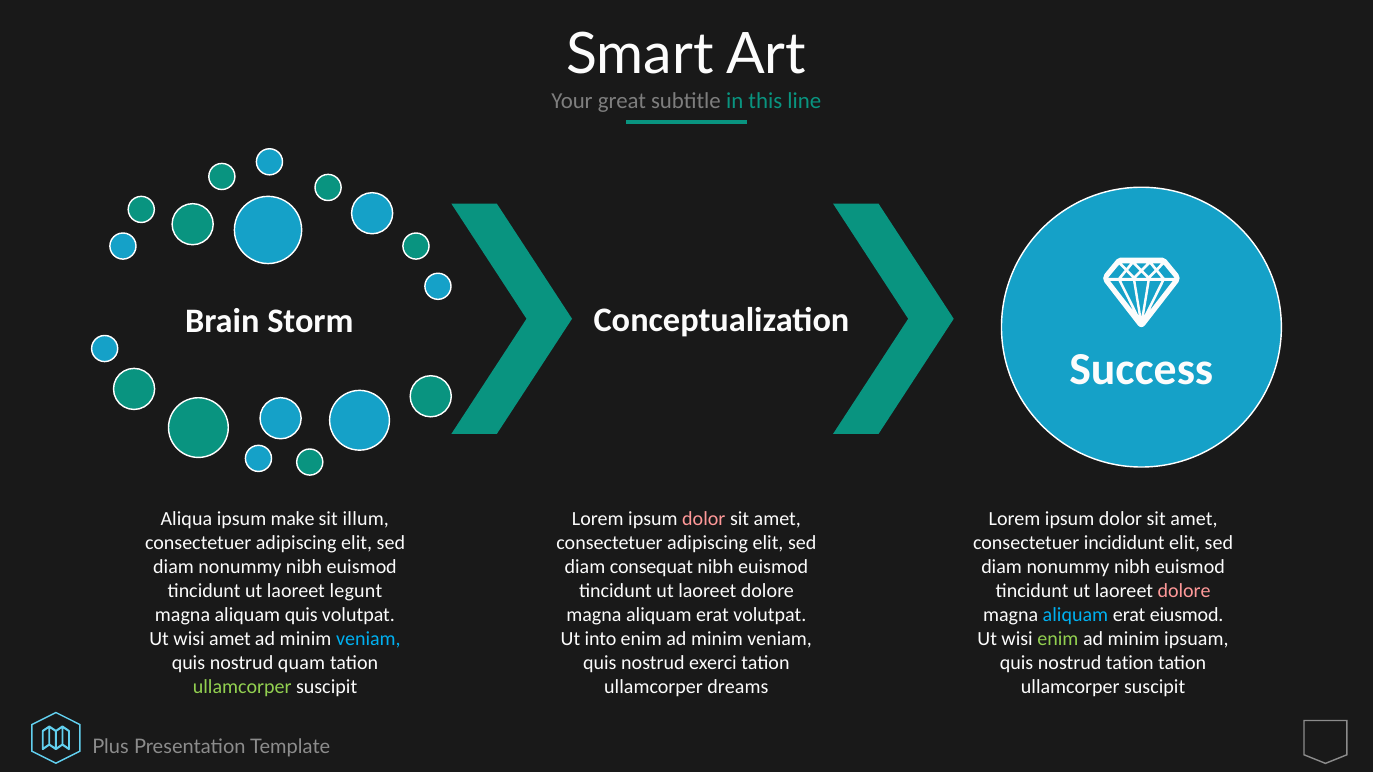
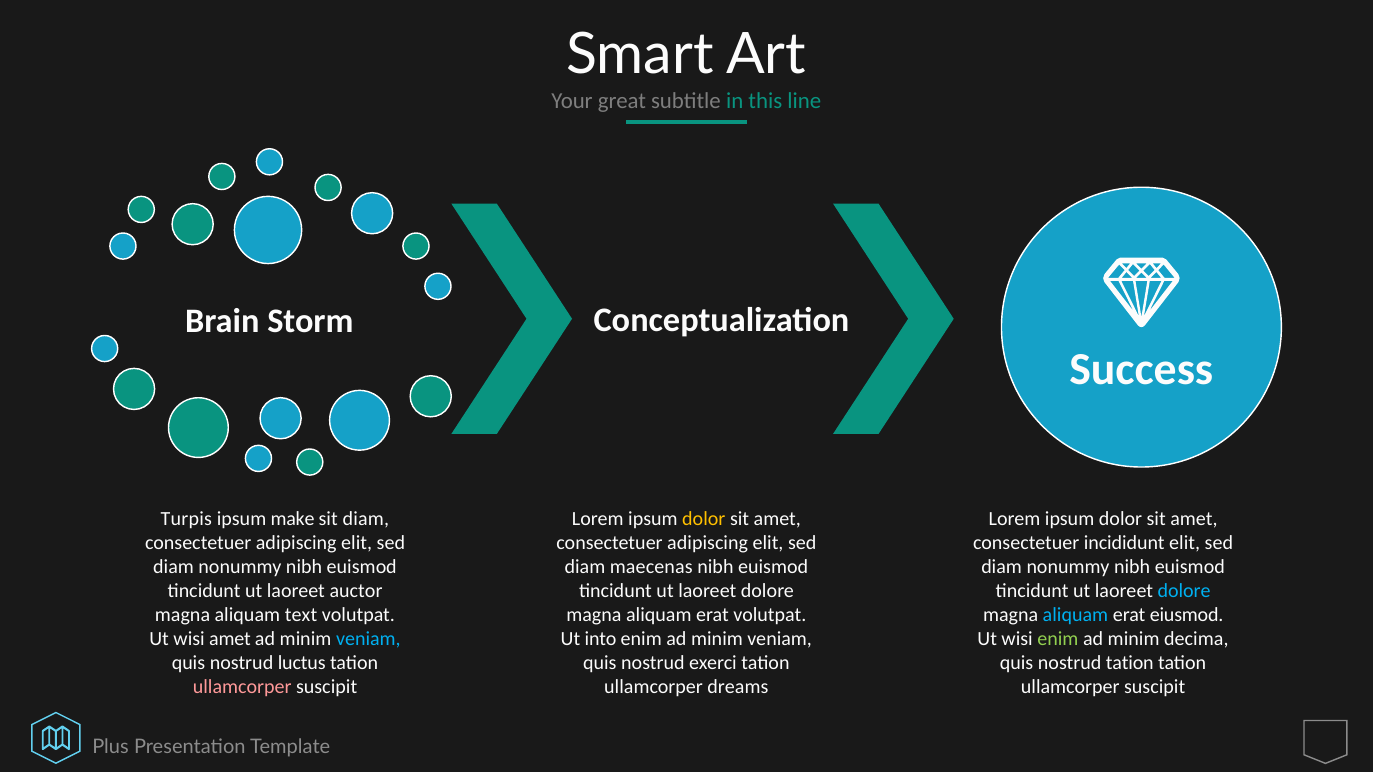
Aliqua: Aliqua -> Turpis (186, 519)
sit illum: illum -> diam (366, 519)
dolor colour: pink -> yellow (704, 519)
consequat: consequat -> maecenas (651, 567)
legunt: legunt -> auctor (356, 591)
dolore colour: pink -> light blue (1184, 591)
aliquam quis: quis -> text (301, 615)
ipsuam: ipsuam -> decima (1196, 639)
quam: quam -> luctus (302, 663)
ullamcorper colour: light green -> pink (242, 687)
